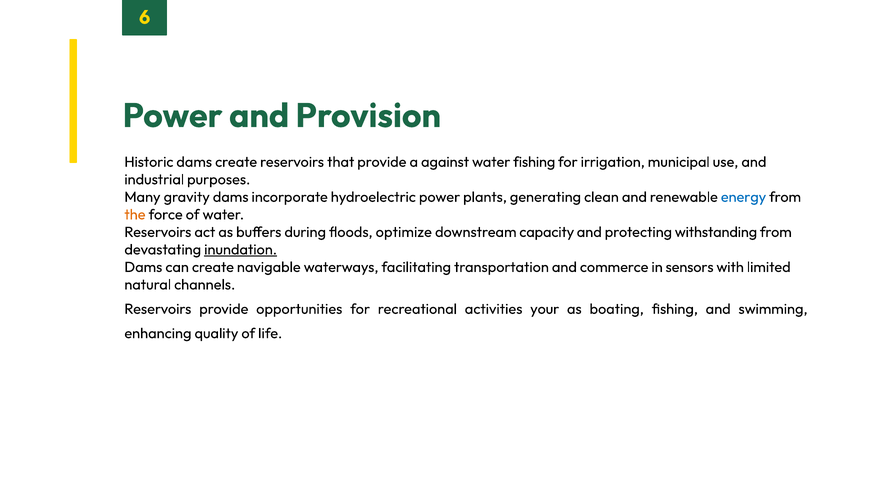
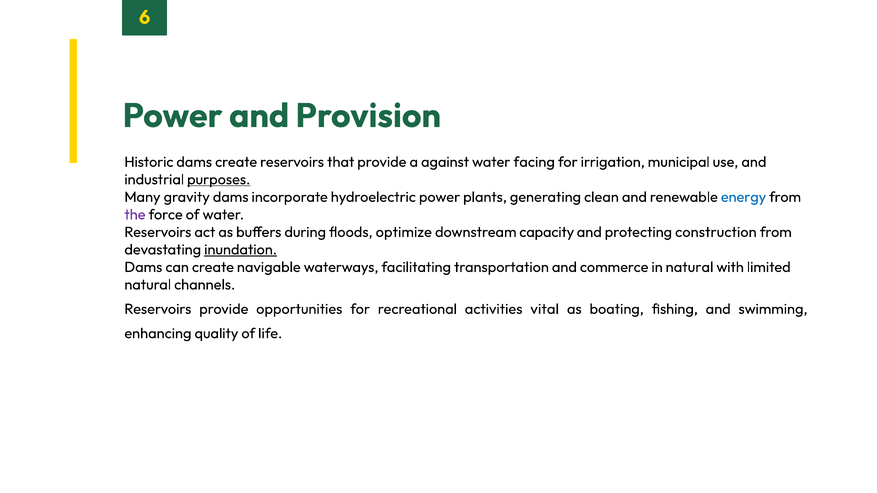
water fishing: fishing -> facing (534, 162)
purposes underline: none -> present (219, 180)
the colour: orange -> purple (135, 215)
withstanding: withstanding -> construction (716, 232)
in sensors: sensors -> natural (689, 267)
your: your -> vital (545, 309)
